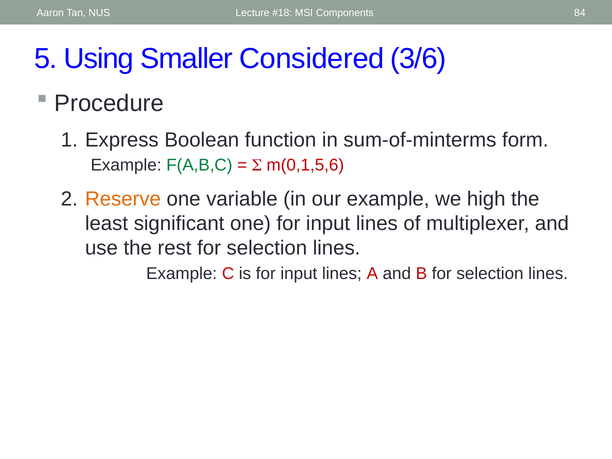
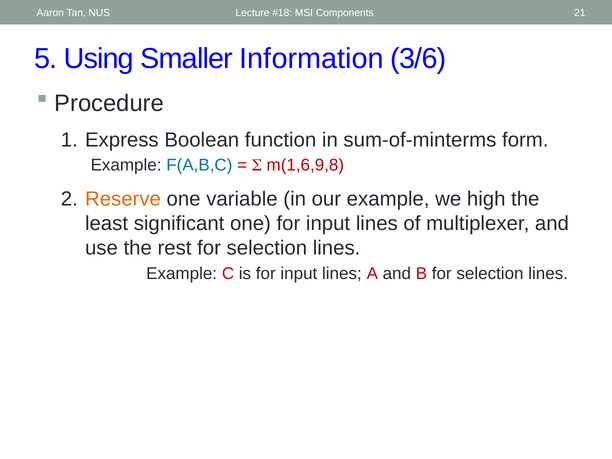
84: 84 -> 21 (580, 13)
Considered: Considered -> Information (312, 59)
F(A,B,C colour: green -> blue (199, 165)
m(0,1,5,6: m(0,1,5,6 -> m(1,6,9,8 (305, 165)
